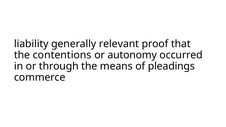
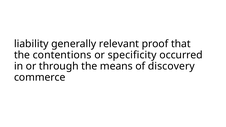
autonomy: autonomy -> specificity (132, 55)
pleadings: pleadings -> discovery (171, 66)
